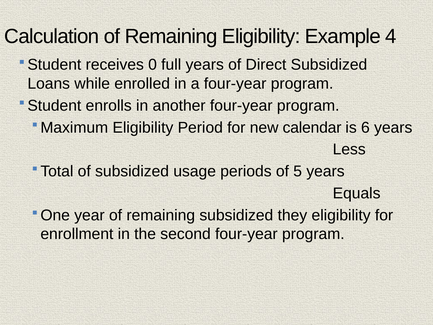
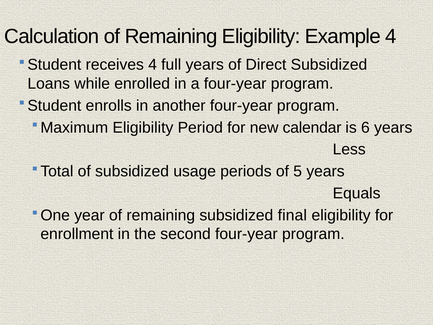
receives 0: 0 -> 4 (153, 65)
they: they -> final (292, 215)
